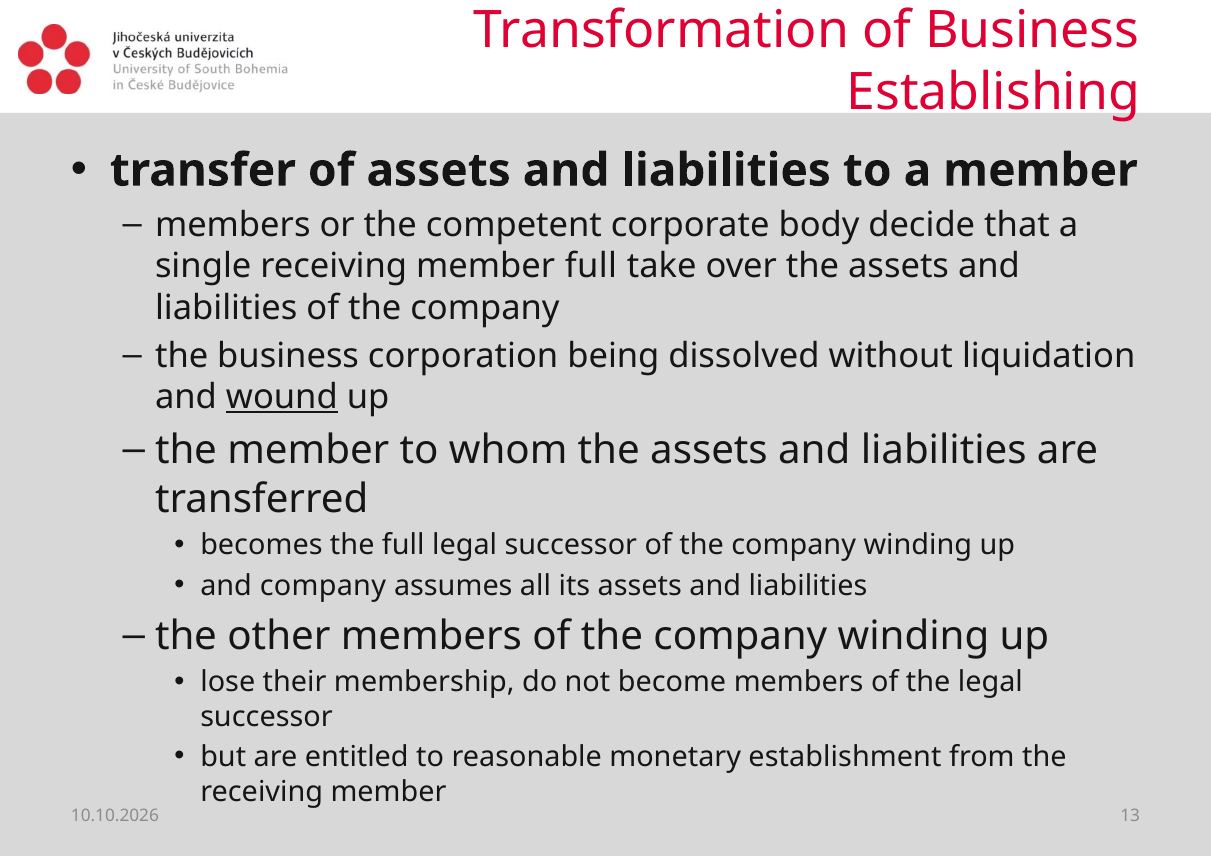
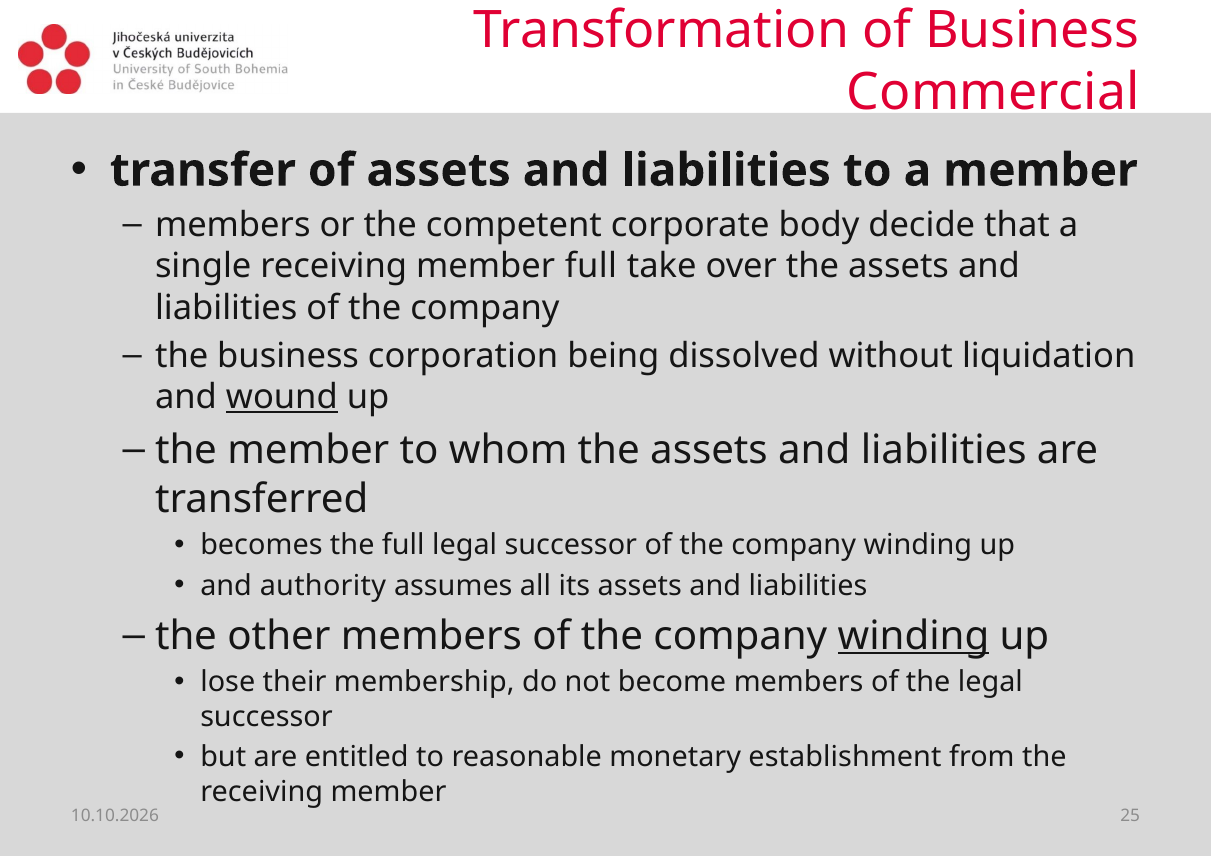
Establishing: Establishing -> Commercial (993, 93)
and company: company -> authority (323, 586)
winding underline: none -> present (914, 636)
13: 13 -> 25 (1130, 816)
